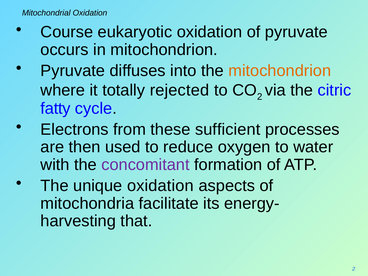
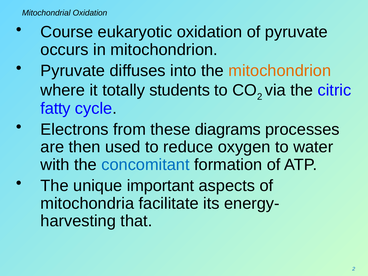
rejected: rejected -> students (180, 90)
sufficient: sufficient -> diagrams (228, 129)
concomitant colour: purple -> blue (145, 165)
unique oxidation: oxidation -> important (161, 186)
